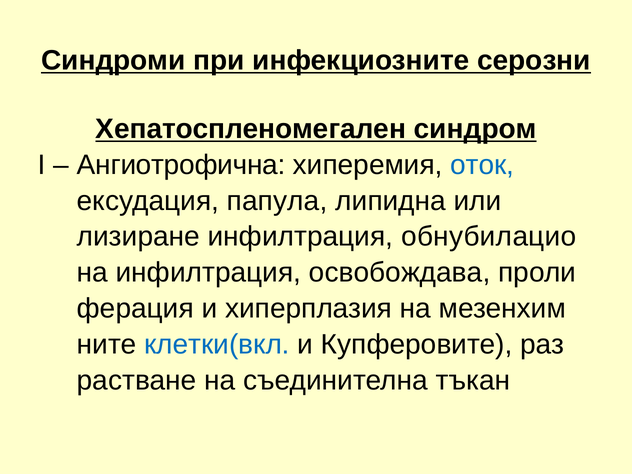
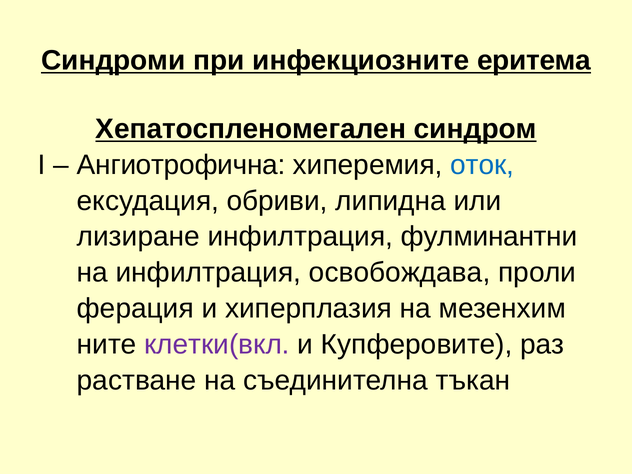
серозни: серозни -> еритема (534, 60)
папула: папула -> обриви (277, 201)
обнубилацио: обнубилацио -> фулминантни (489, 237)
клетки(вкл colour: blue -> purple (217, 345)
